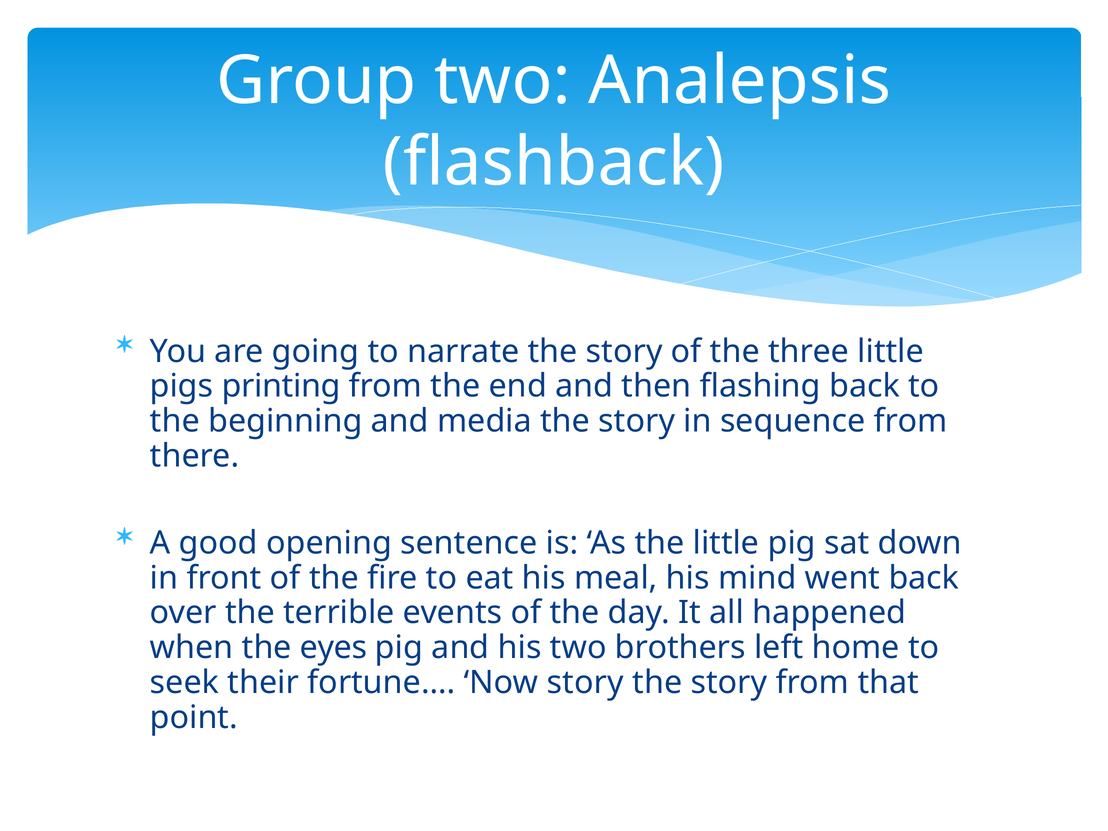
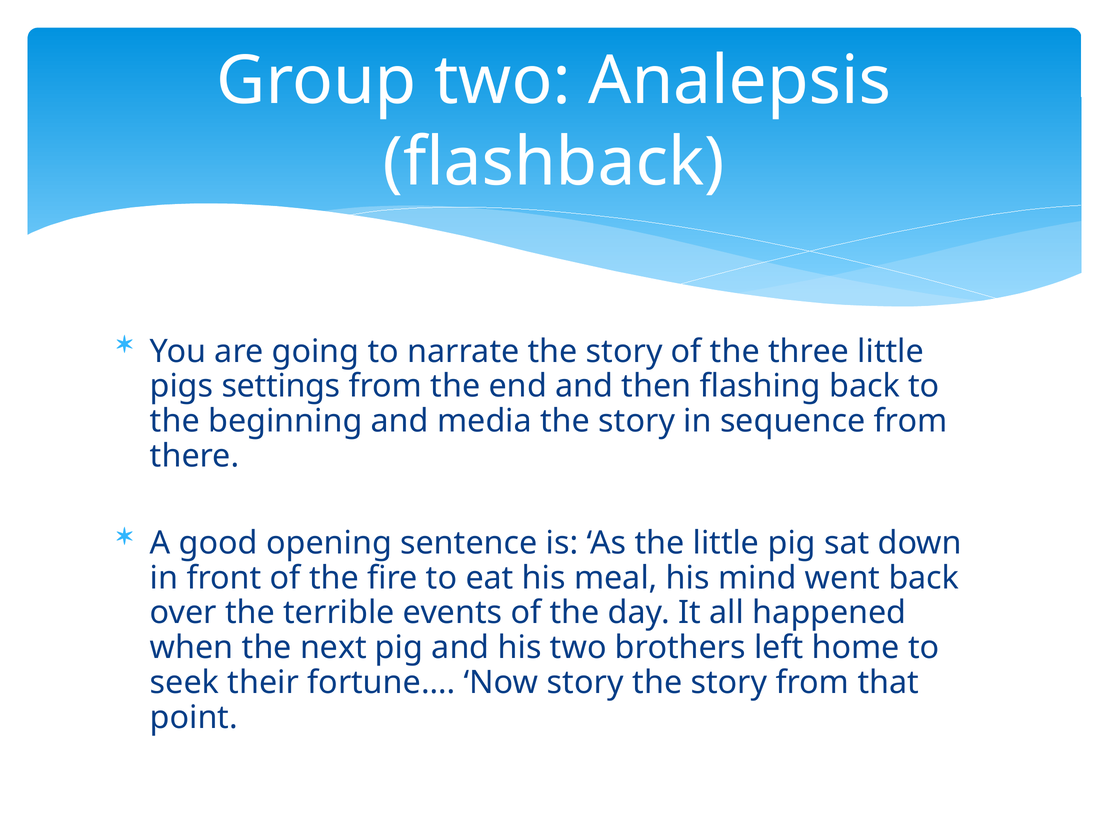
printing: printing -> settings (281, 386)
eyes: eyes -> next (333, 648)
